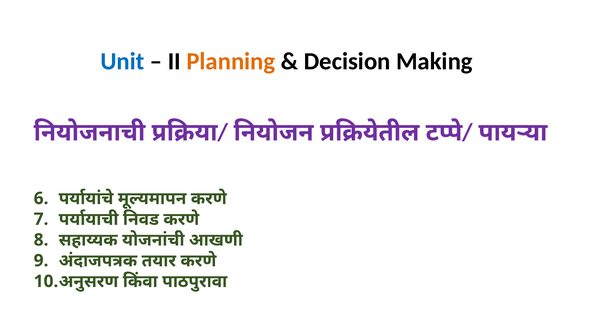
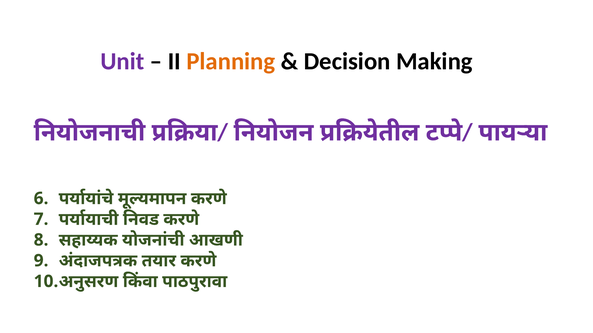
Unit colour: blue -> purple (122, 61)
